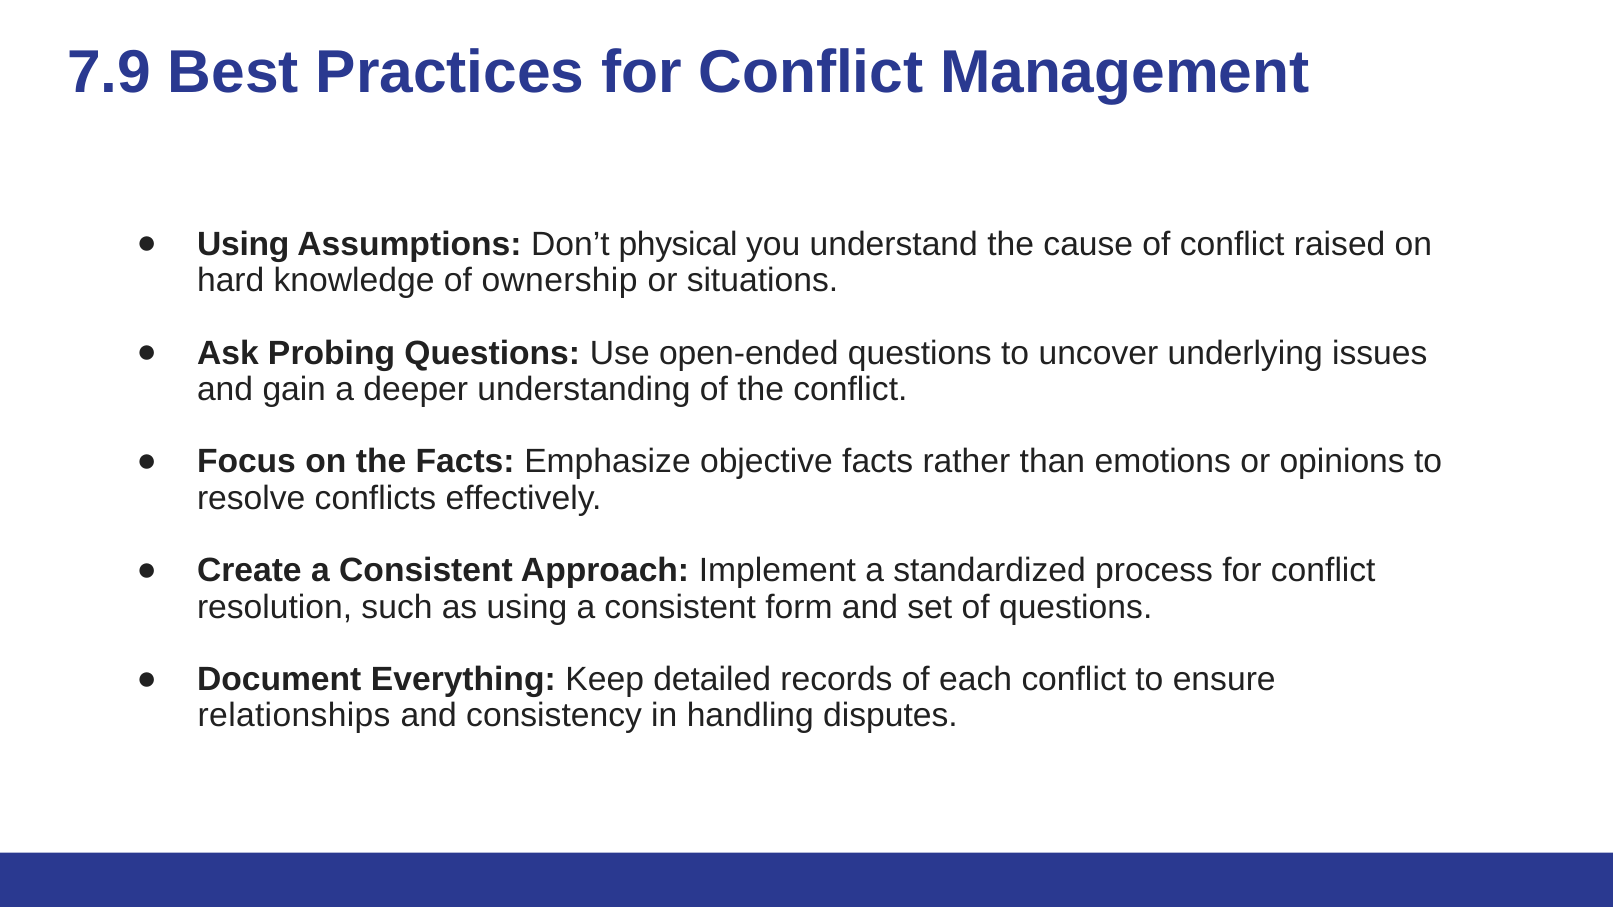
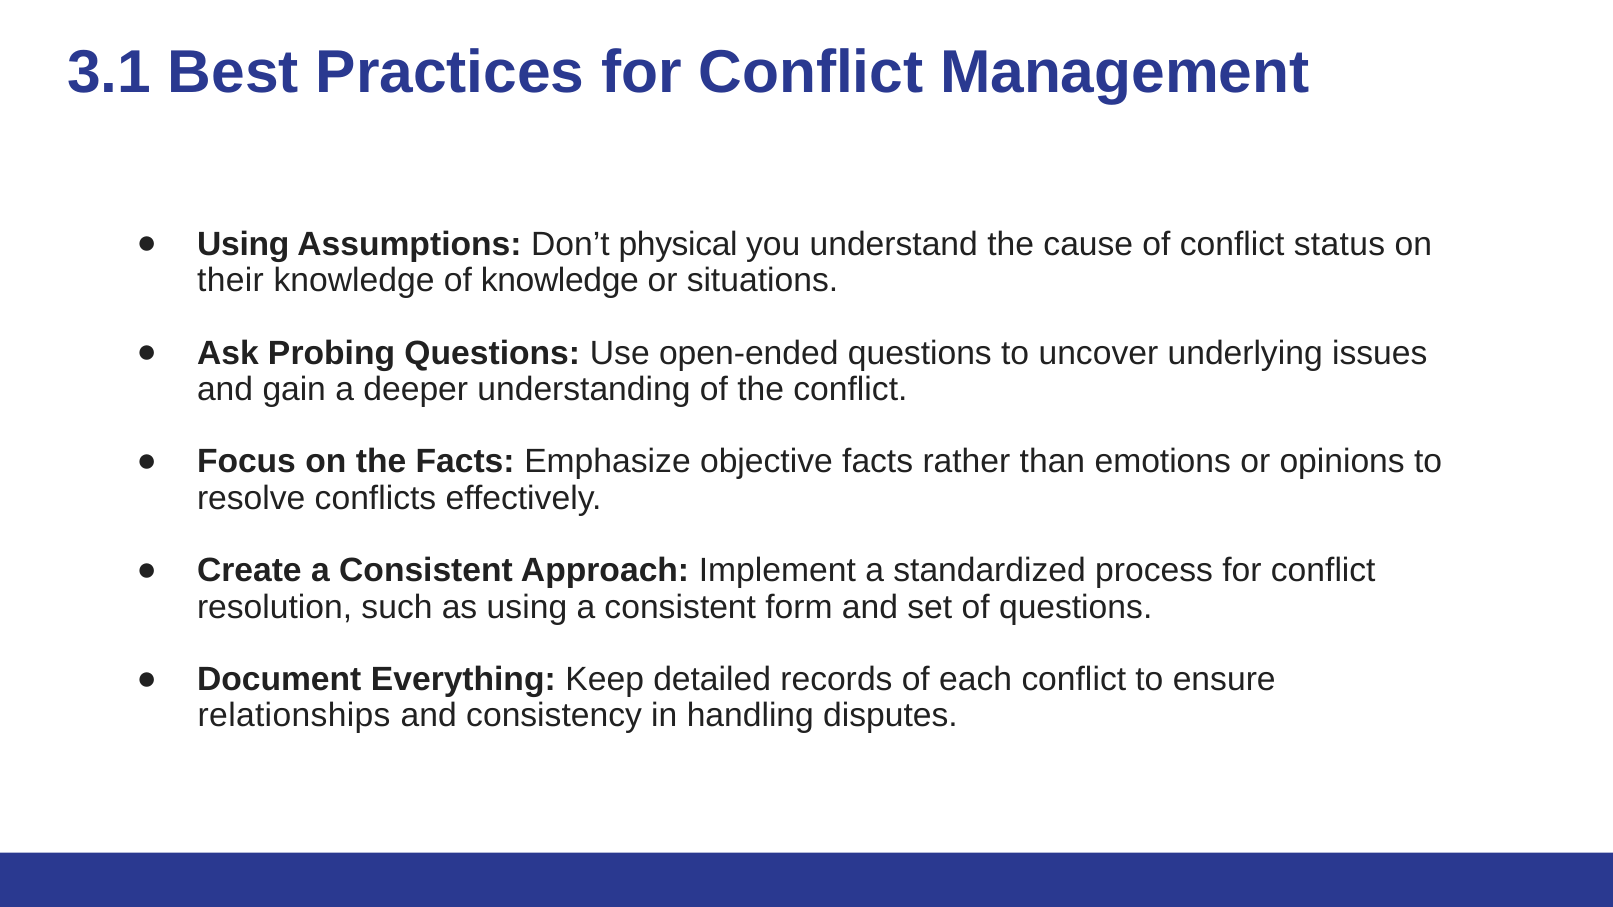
7.9: 7.9 -> 3.1 (109, 72)
raised: raised -> status (1339, 244)
hard: hard -> their (231, 281)
of ownership: ownership -> knowledge (560, 281)
